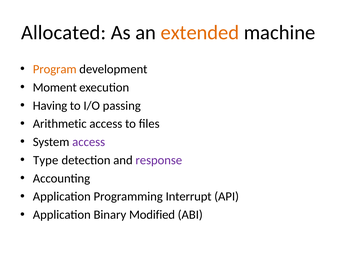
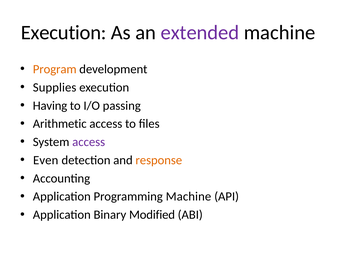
Allocated: Allocated -> Execution (64, 33)
extended colour: orange -> purple (200, 33)
Moment: Moment -> Supplies (55, 87)
Type: Type -> Even (46, 160)
response colour: purple -> orange (159, 160)
Programming Interrupt: Interrupt -> Machine (188, 196)
